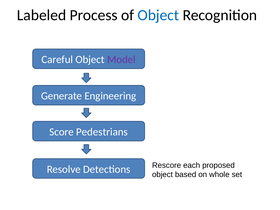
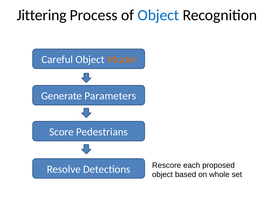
Labeled: Labeled -> Jittering (42, 15)
Model colour: purple -> orange (121, 60)
Engineering: Engineering -> Parameters (110, 96)
